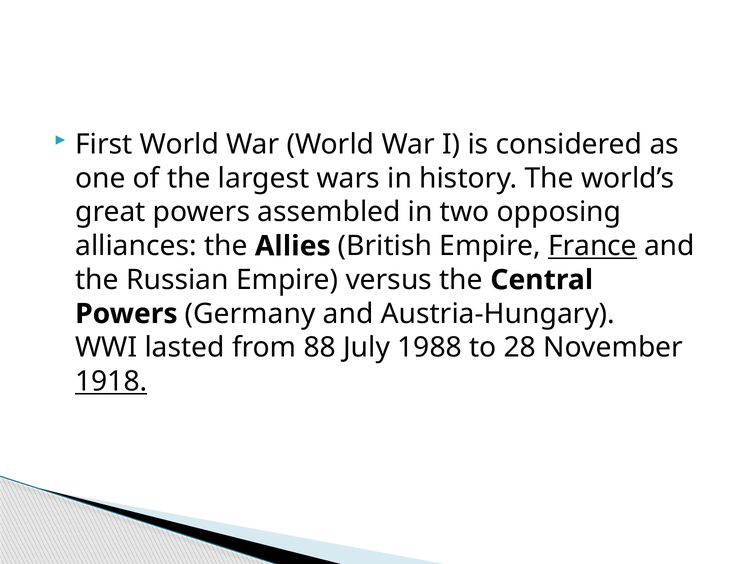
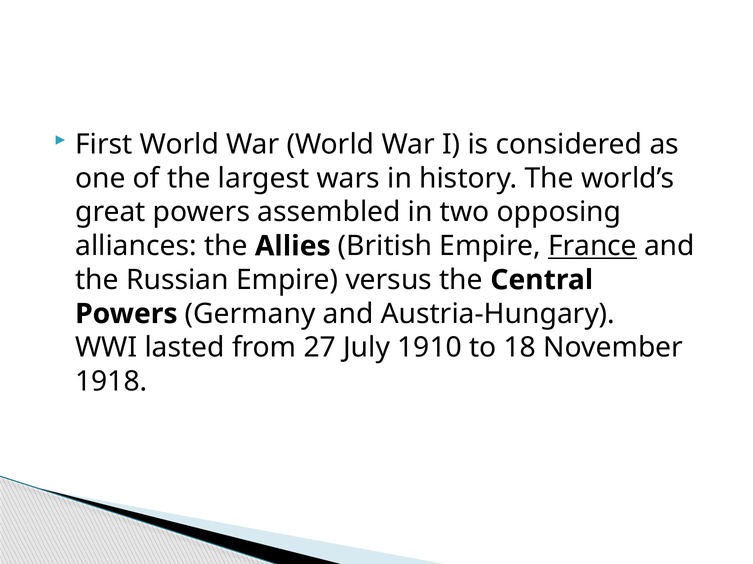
88: 88 -> 27 (320, 348)
1988: 1988 -> 1910 (430, 348)
28: 28 -> 18 (520, 348)
1918 underline: present -> none (111, 382)
